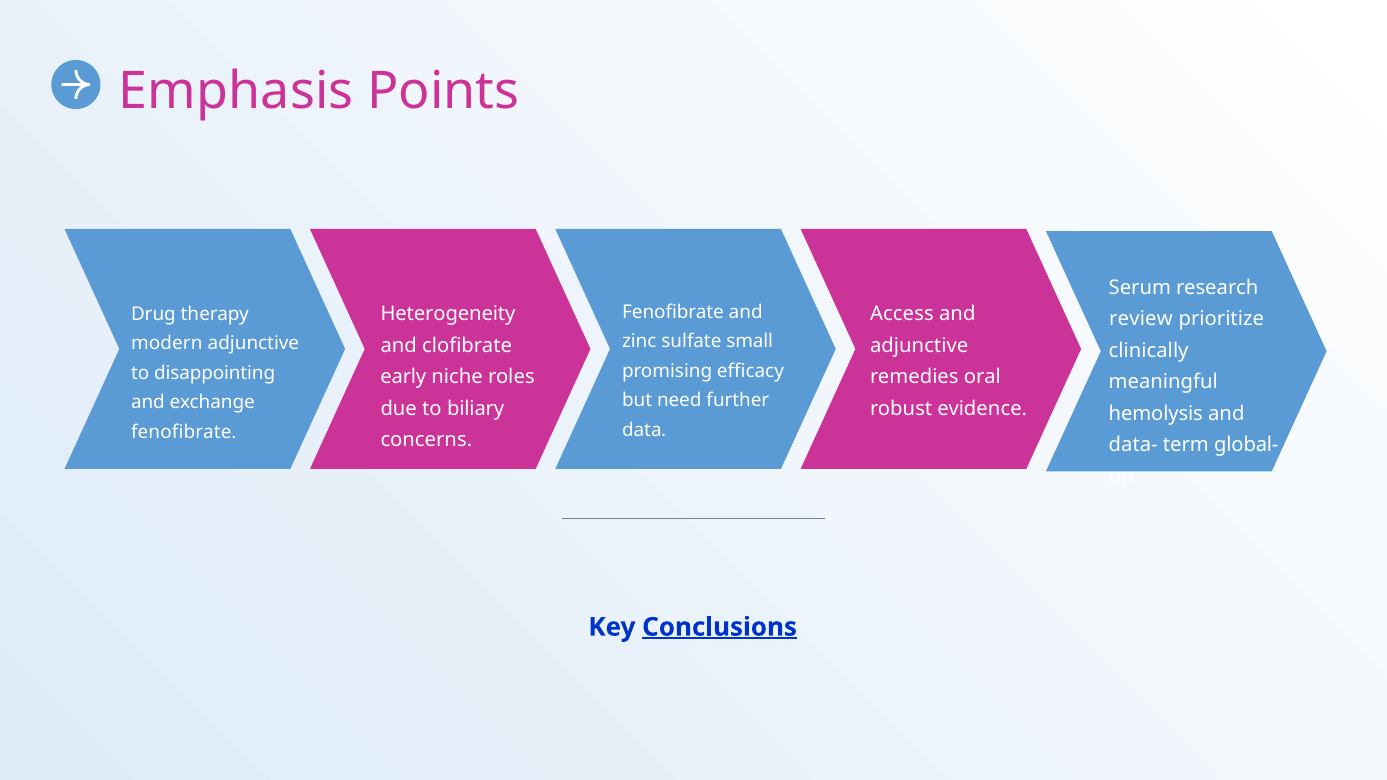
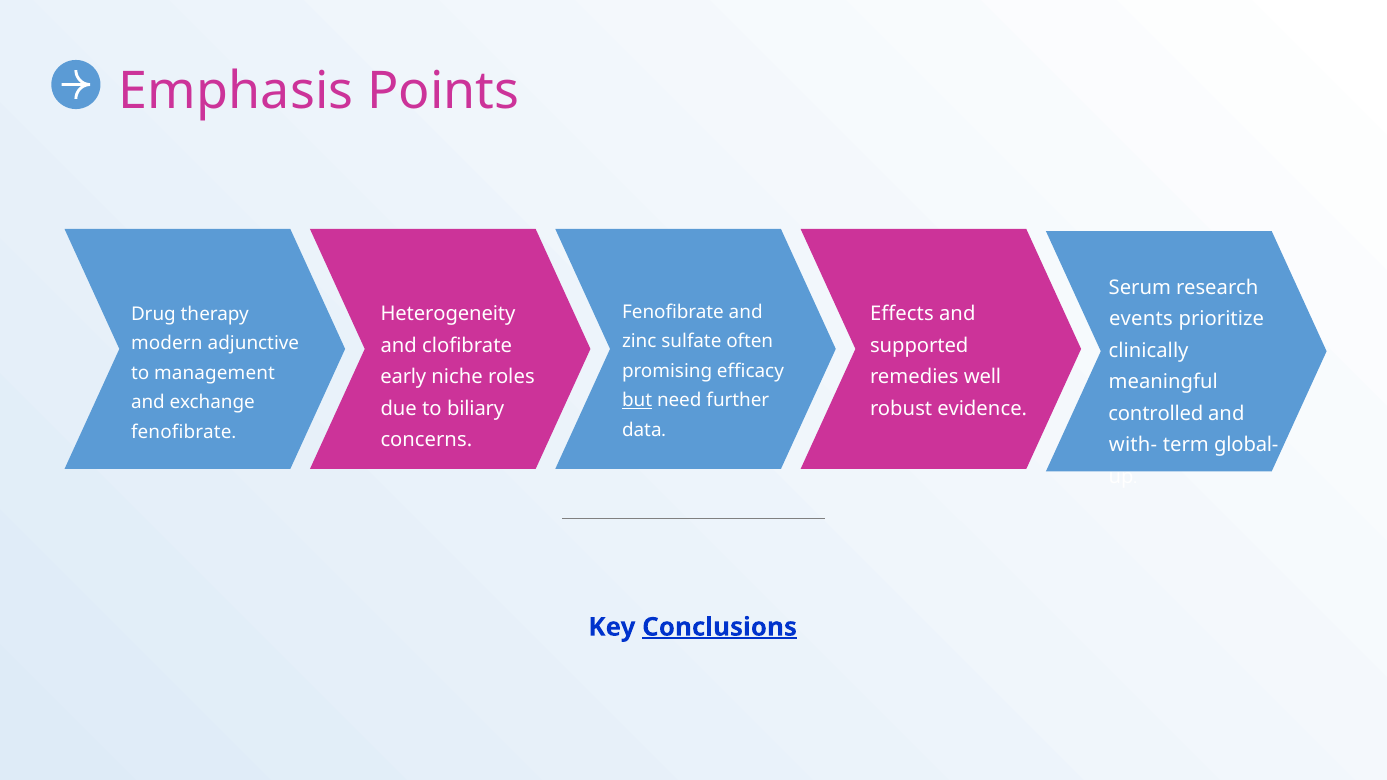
Access: Access -> Effects (902, 314)
review: review -> events (1141, 319)
small: small -> often (750, 341)
adjunctive: adjunctive -> supported (919, 346)
disappointing: disappointing -> management (214, 373)
oral: oral -> well (982, 377)
but underline: none -> present (637, 400)
hemolysis: hemolysis -> controlled (1156, 414)
data-: data- -> with- (1133, 445)
